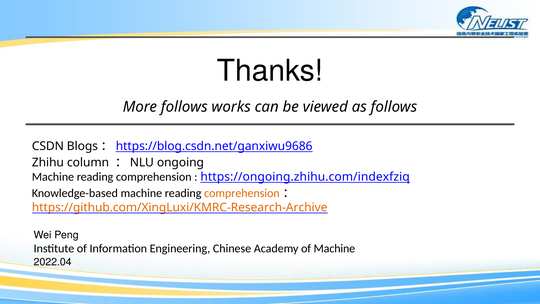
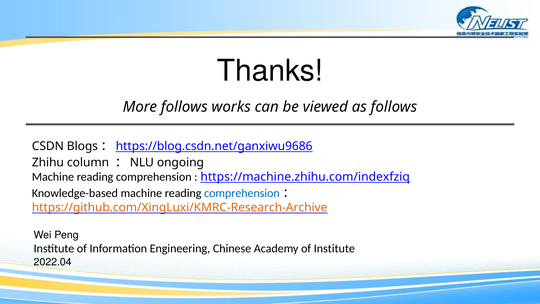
https://ongoing.zhihu.com/indexfziq: https://ongoing.zhihu.com/indexfziq -> https://machine.zhihu.com/indexfziq (305, 177)
comprehension colour: orange -> blue (242, 193)
of Machine: Machine -> Institute (334, 248)
